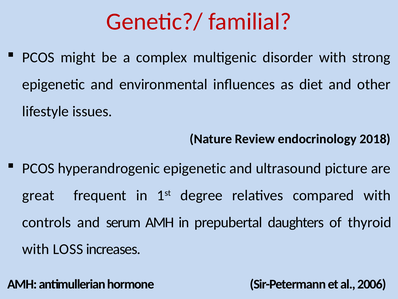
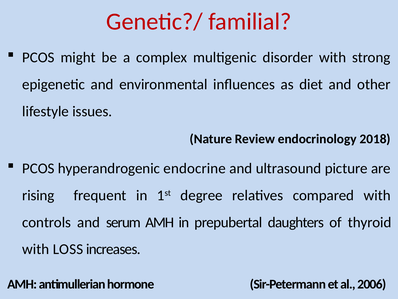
hyperandrogenic epigenetic: epigenetic -> endocrine (195, 168)
great: great -> rising (38, 195)
